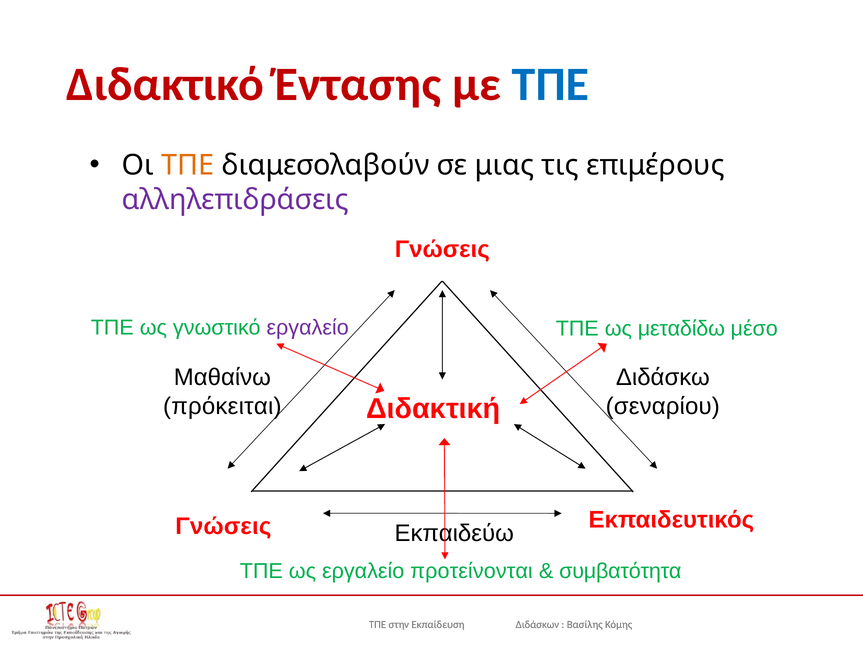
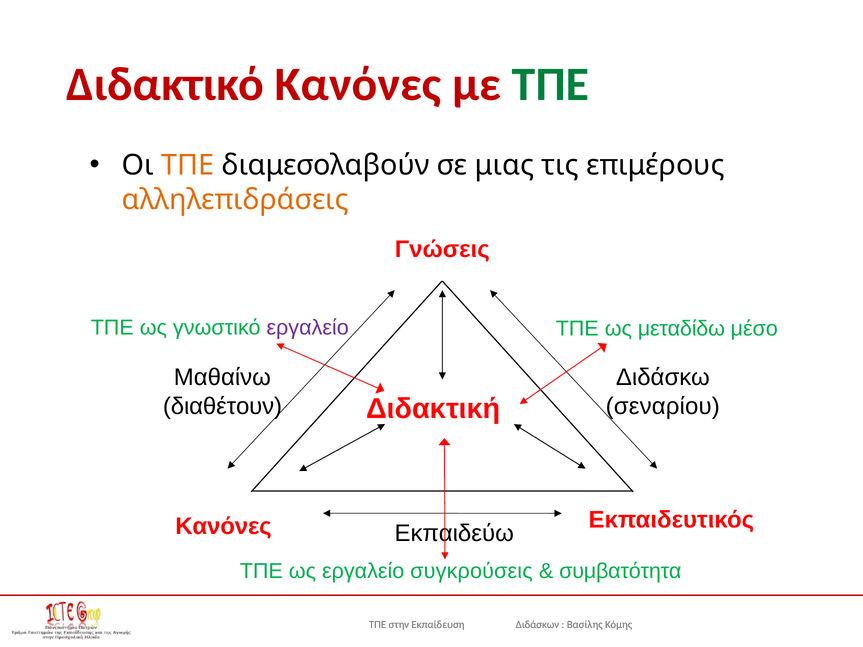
Διδακτικό Έντασης: Έντασης -> Κανόνες (358, 84)
ΤΠΕ colour: blue -> green (551, 84)
αλληλεπιδράσεις colour: purple -> orange (235, 200)
πρόκειται: πρόκειται -> διαθέτουν (222, 406)
Γνώσεις: Γνώσεις -> Κανόνες (224, 526)
προτείνονται: προτείνονται -> συγκρούσεις (471, 572)
